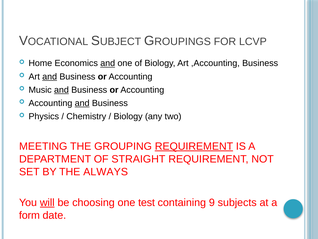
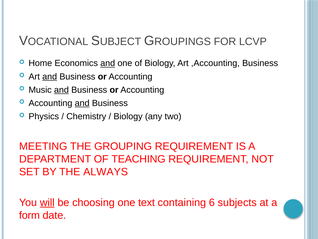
REQUIREMENT underline: present -> none (194, 146)
STRAIGHT: STRAIGHT -> TEACHING (139, 159)
test: test -> text (147, 202)
9: 9 -> 6 (212, 202)
